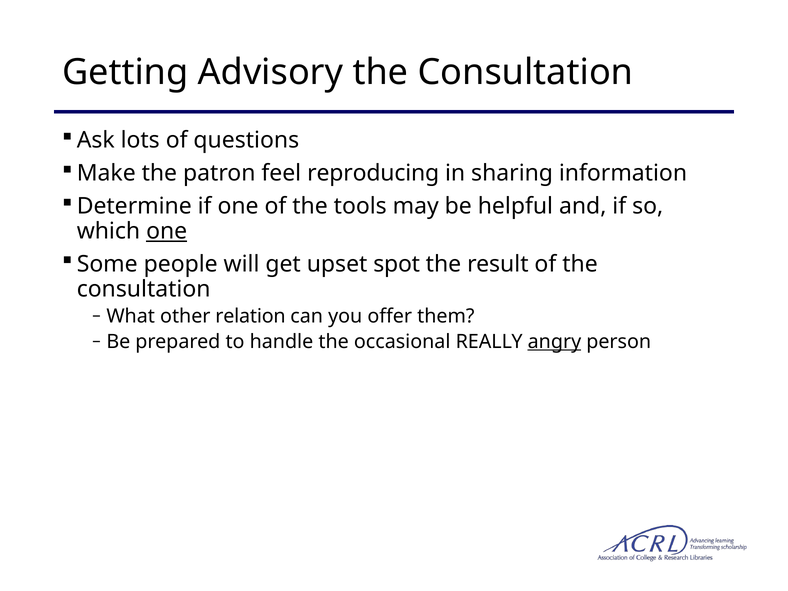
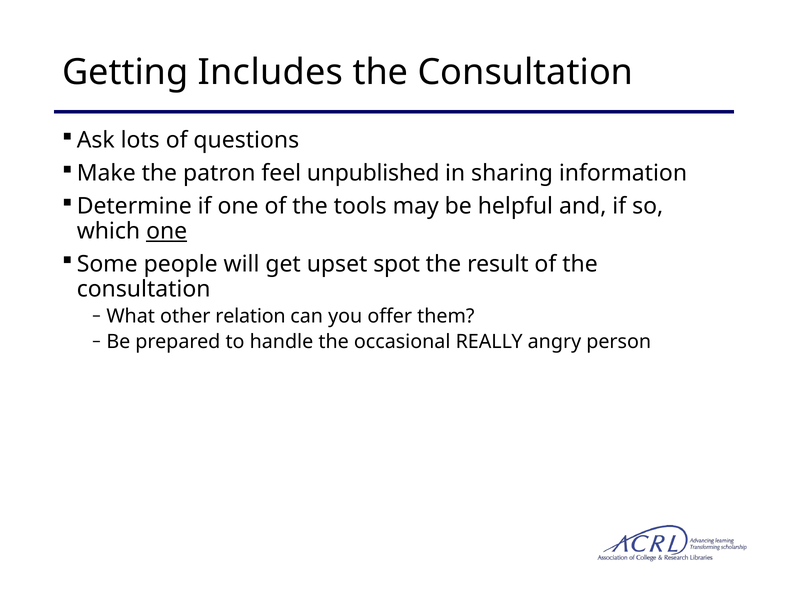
Advisory: Advisory -> Includes (270, 72)
reproducing: reproducing -> unpublished (373, 173)
angry underline: present -> none (554, 342)
